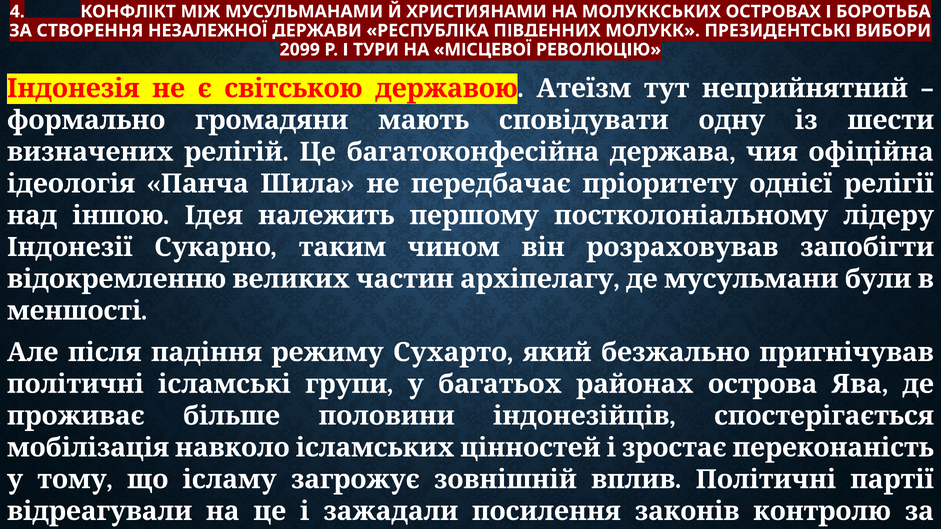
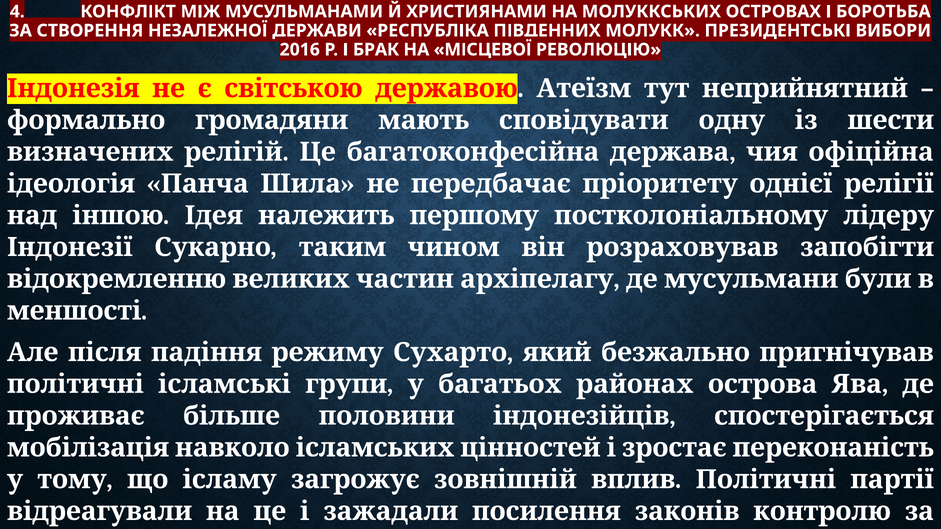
2099: 2099 -> 2016 (300, 50)
ТУРИ: ТУРИ -> БРАК (376, 50)
